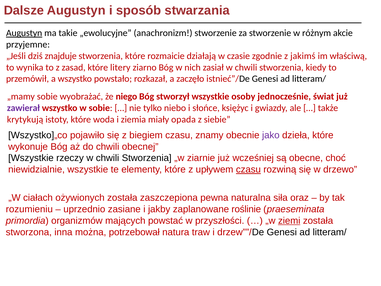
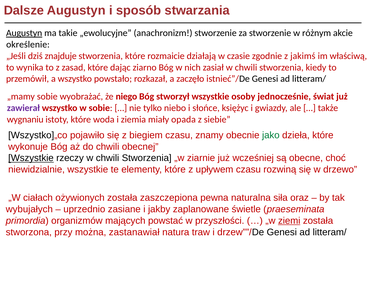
przyjemne: przyjemne -> określenie (28, 44)
litery: litery -> dając (120, 67)
krytykują: krytykują -> wygnaniu (25, 119)
jako colour: purple -> green (271, 135)
Wszystkie underline: none -> present (31, 158)
czasu underline: present -> none (248, 169)
rozumieniu: rozumieniu -> wybujałych (29, 209)
roślinie: roślinie -> świetle (246, 209)
inna: inna -> przy (63, 232)
potrzebował: potrzebował -> zastanawiał (134, 232)
